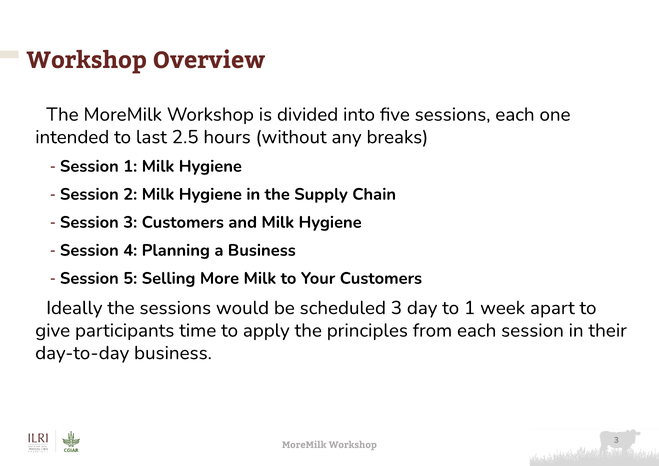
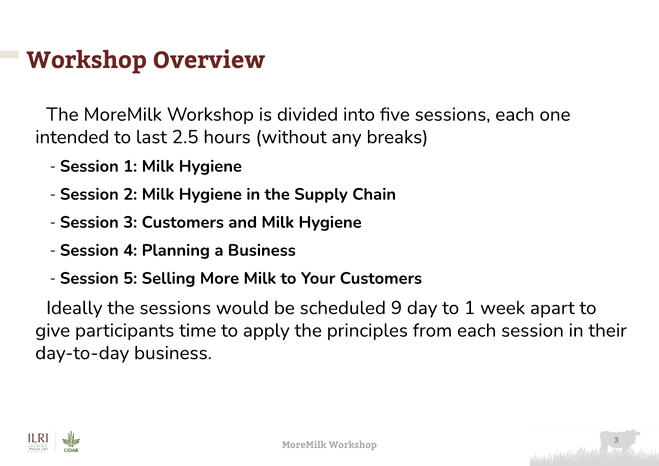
scheduled 3: 3 -> 9 (396, 308)
